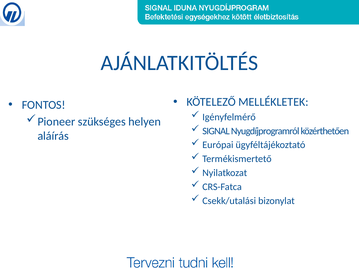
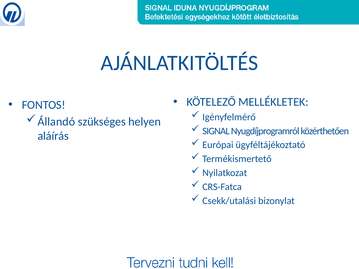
Pioneer: Pioneer -> Állandó (56, 122)
